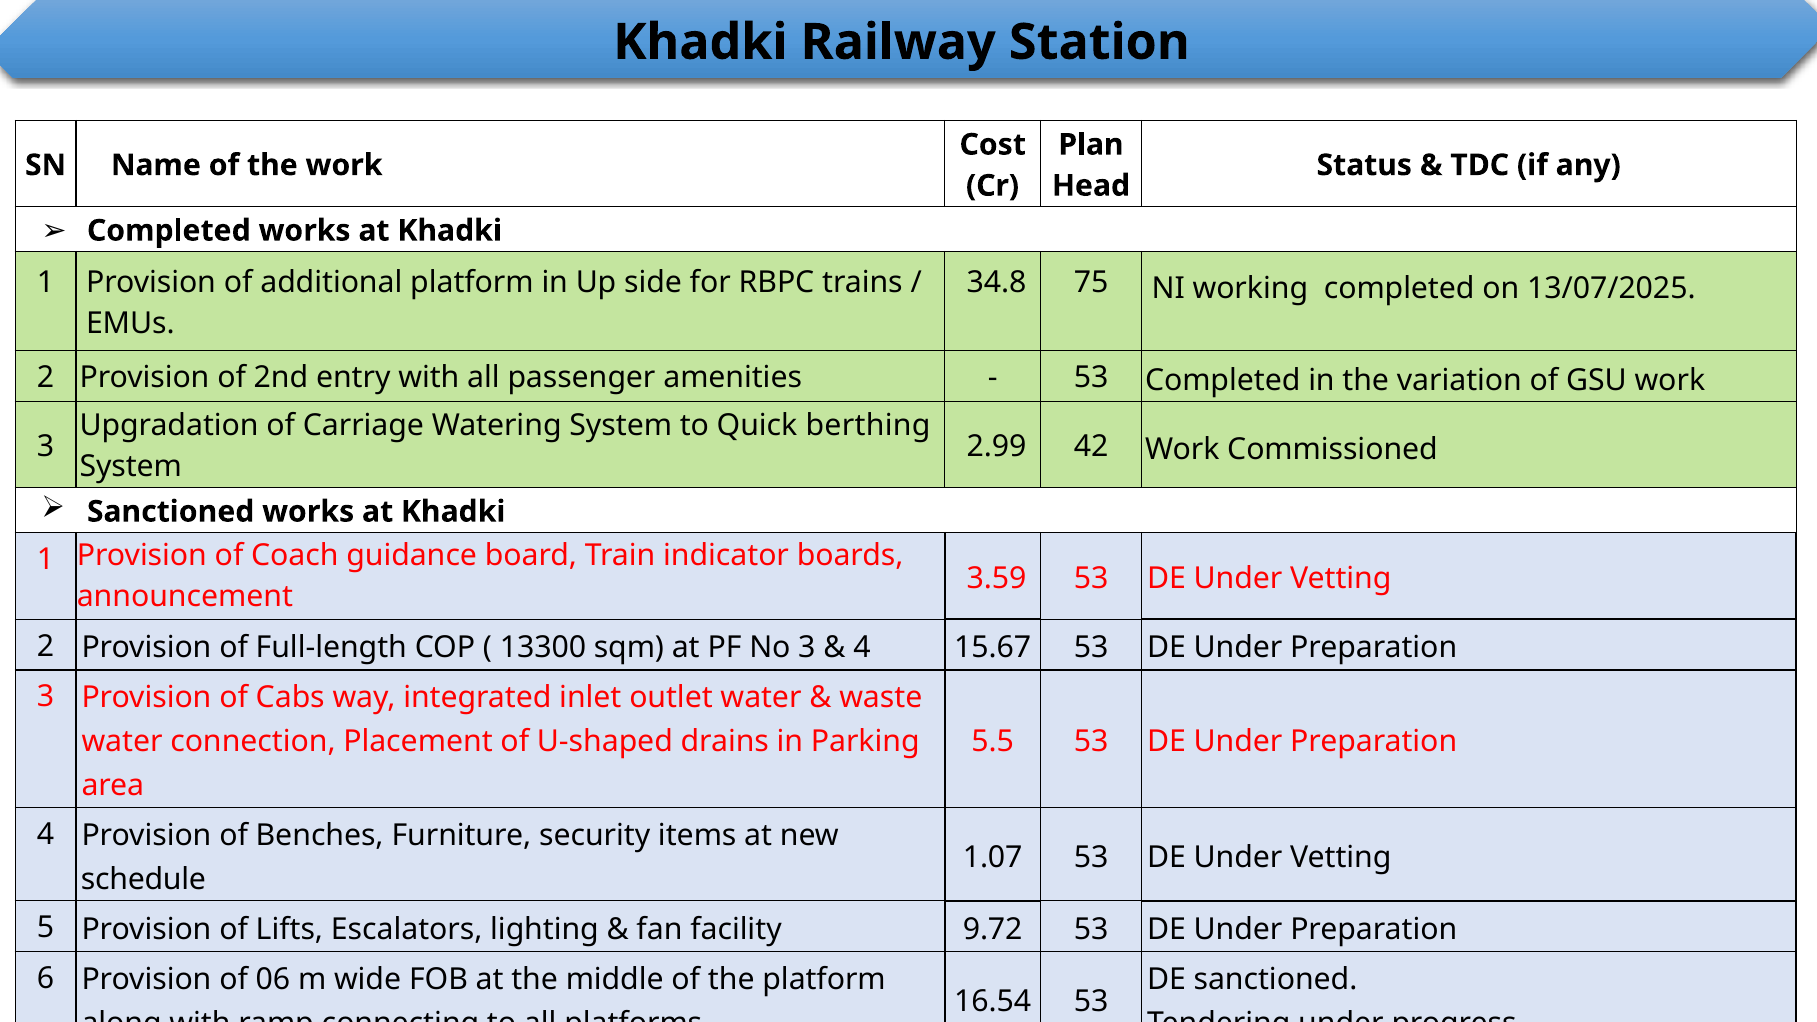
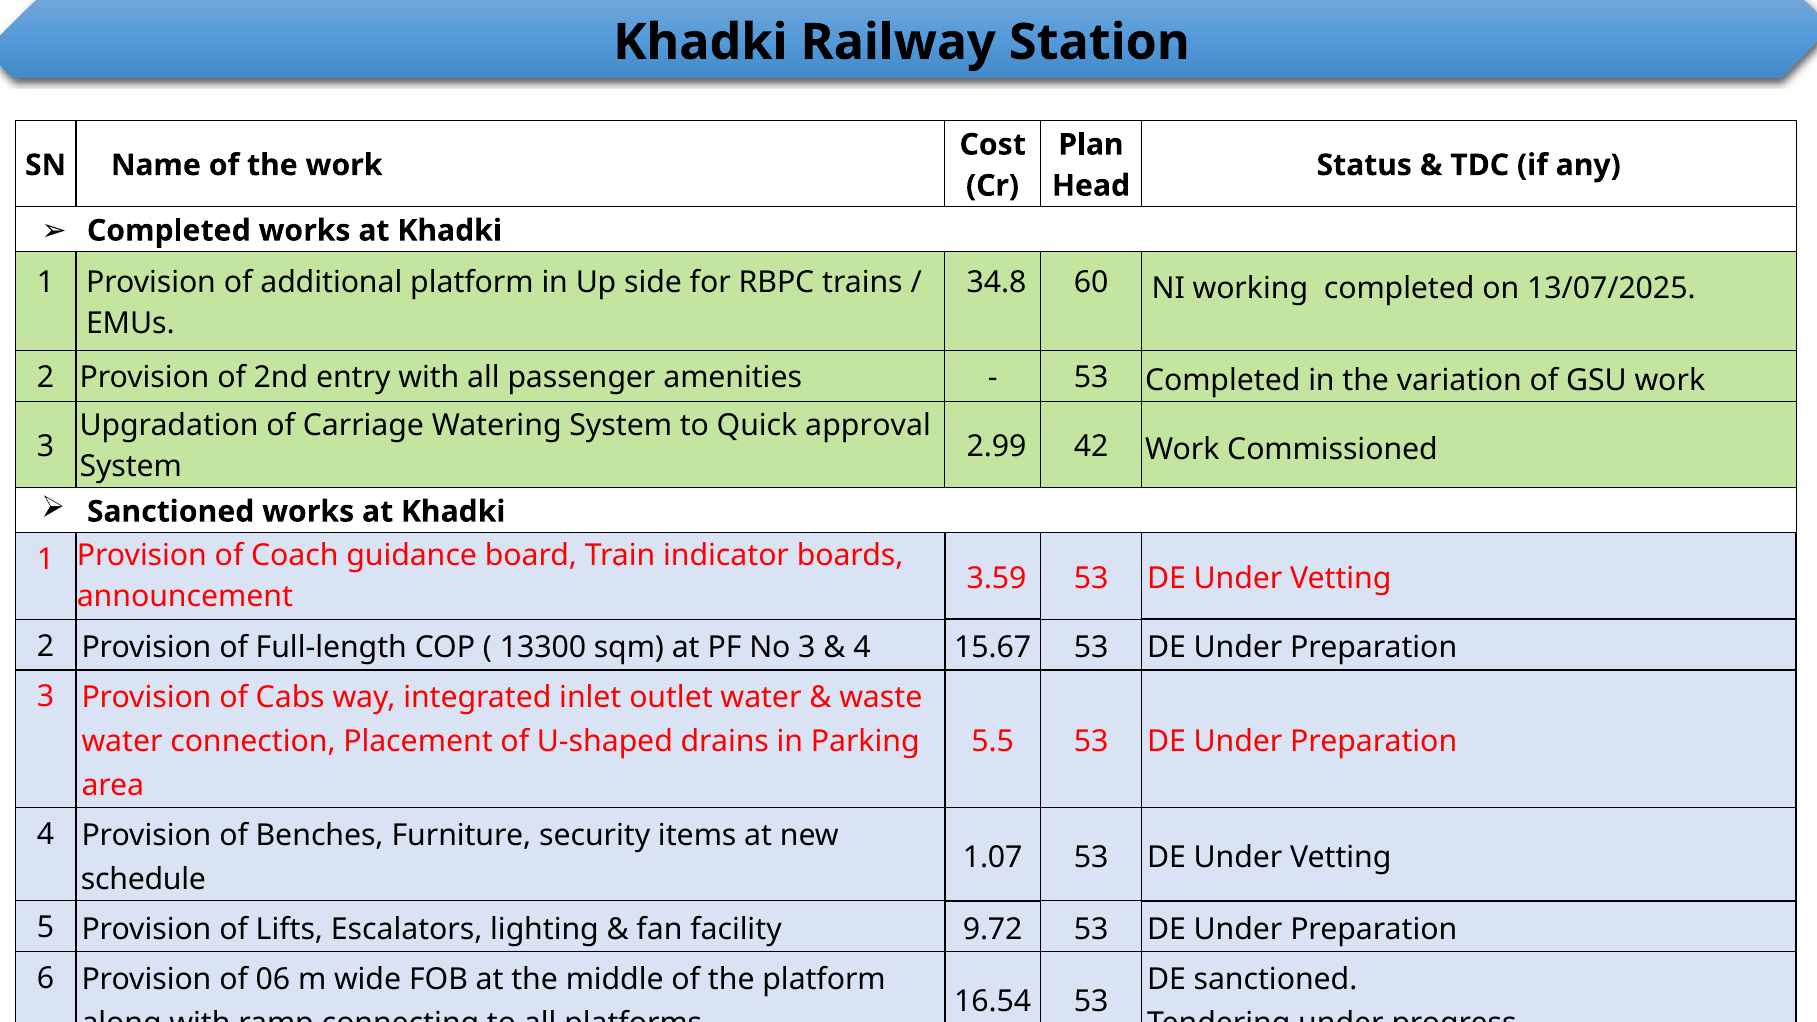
75: 75 -> 60 (1091, 282)
berthing: berthing -> approval (868, 426)
